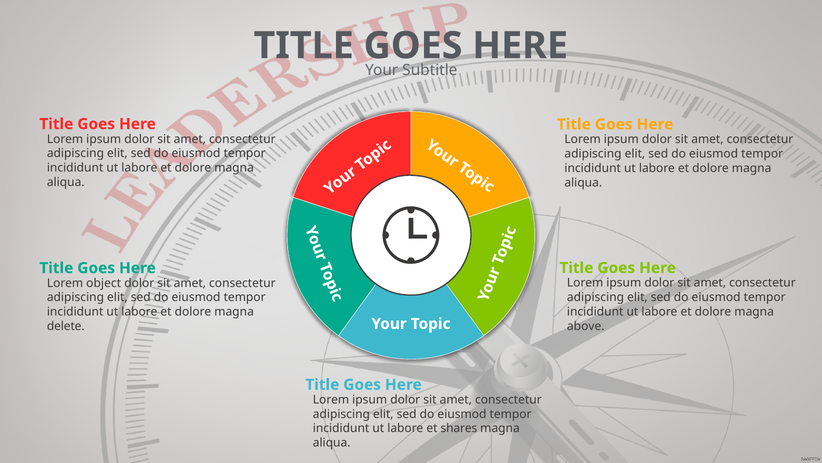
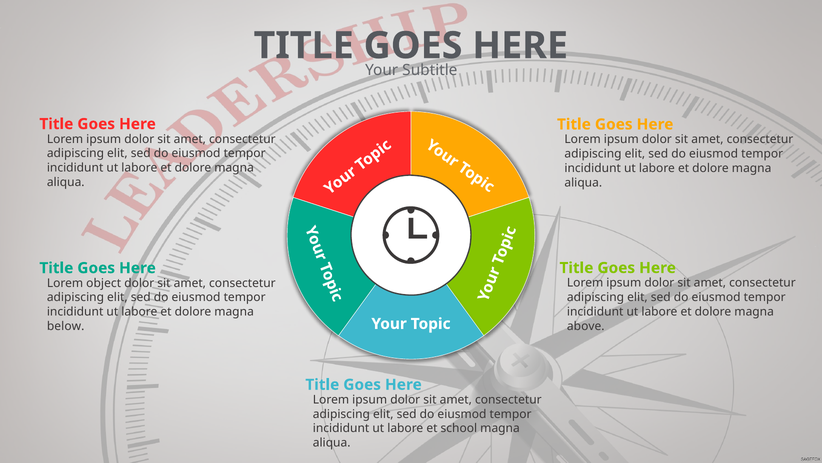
delete: delete -> below (66, 326)
shares: shares -> school (459, 428)
